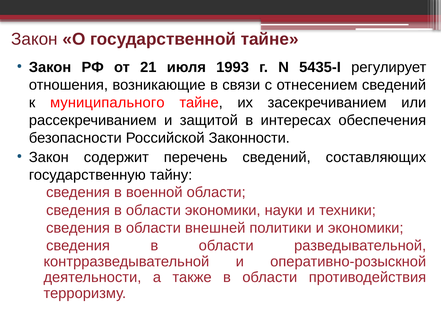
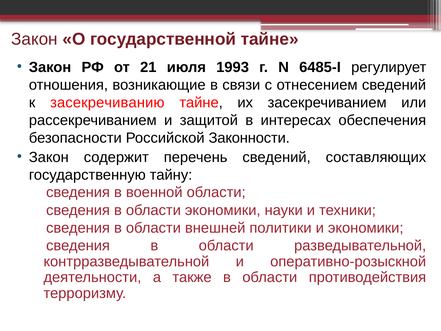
5435-I: 5435-I -> 6485-I (320, 67)
муниципального: муниципального -> засекречиванию (107, 102)
